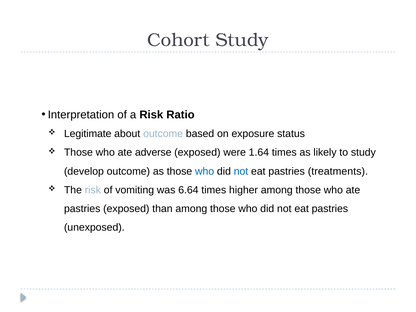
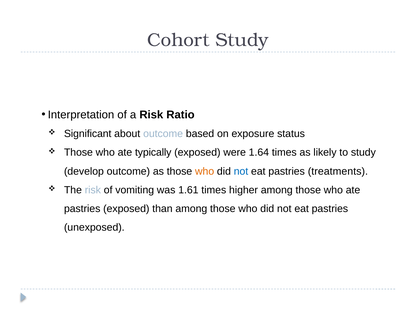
Legitimate: Legitimate -> Significant (88, 134)
adverse: adverse -> typically (153, 153)
who colour: blue -> orange (205, 171)
6.64: 6.64 -> 1.61 (188, 190)
